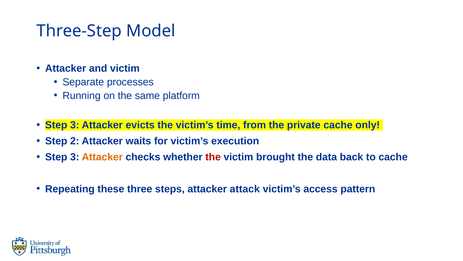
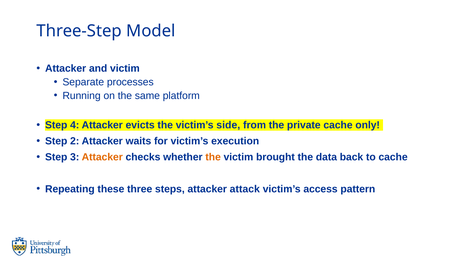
3: 3 -> 4 (75, 125)
time: time -> side (228, 125)
the colour: red -> orange (213, 157)
